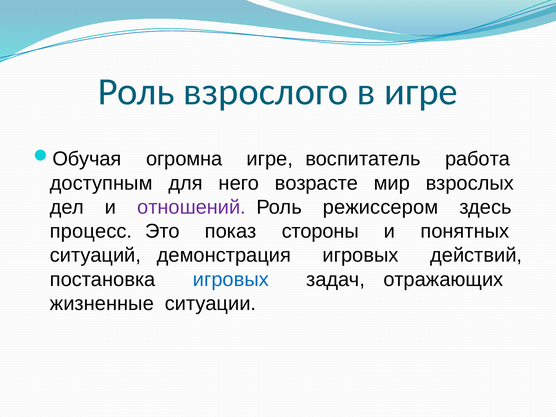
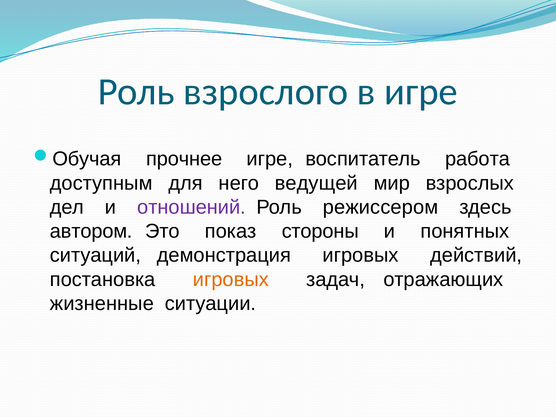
огромна: огромна -> прочнее (184, 159)
возрасте: возрасте -> ведущей (316, 183)
процесс: процесс -> автором (91, 231)
игровых colour: blue -> orange (231, 279)
